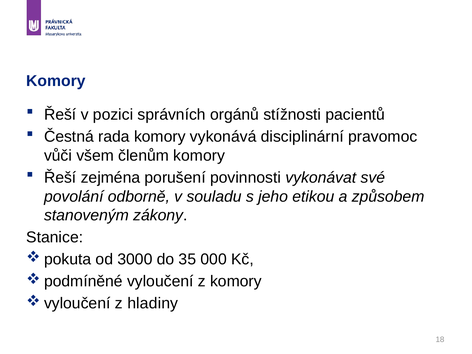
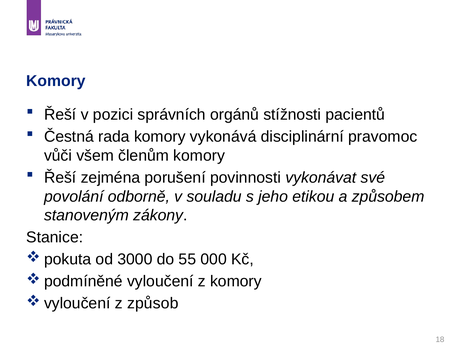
35: 35 -> 55 (187, 259)
hladiny: hladiny -> způsob (153, 303)
